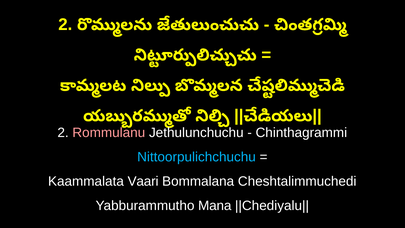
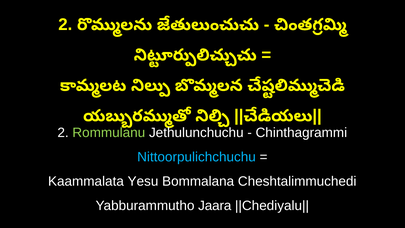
Rommulanu colour: pink -> light green (109, 133)
Vaari: Vaari -> Yesu (143, 181)
Mana: Mana -> Jaara (215, 205)
